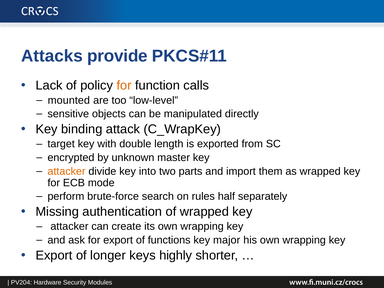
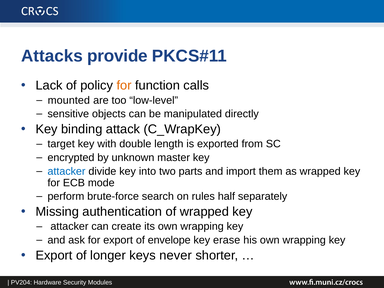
attacker colour: orange -> blue (67, 171)
functions: functions -> envelope (169, 240)
major: major -> erase (227, 240)
highly: highly -> never (176, 255)
